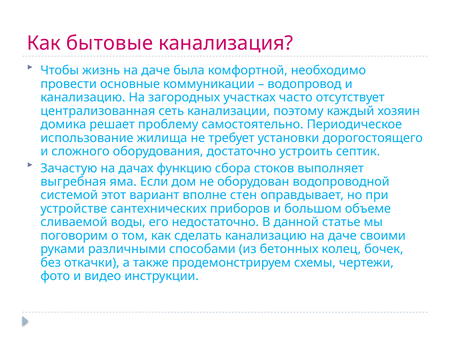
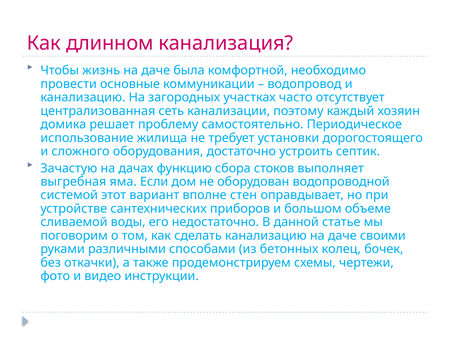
бытовые: бытовые -> длинном (110, 43)
